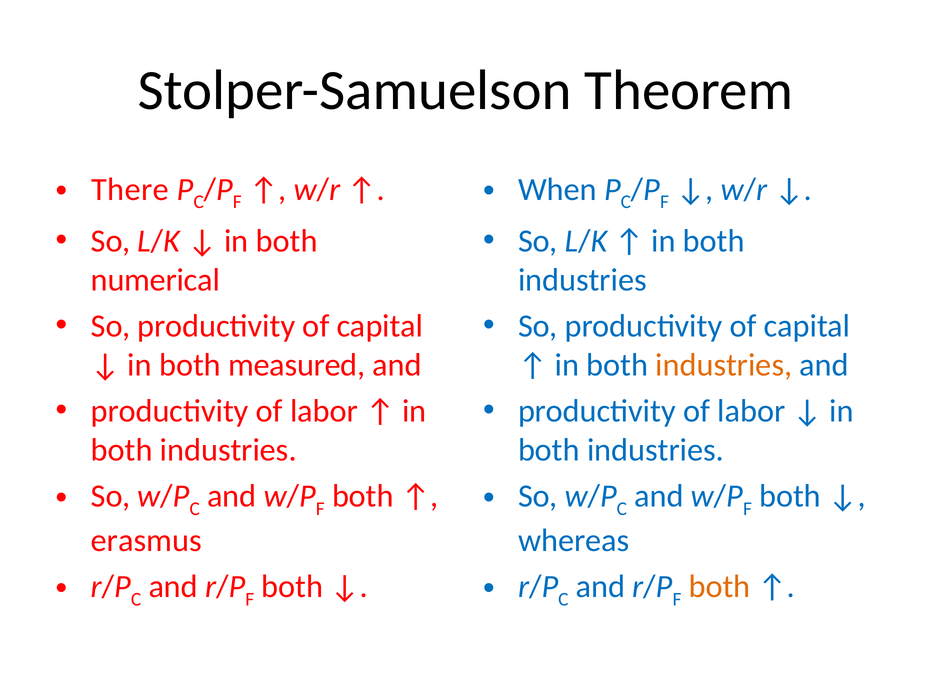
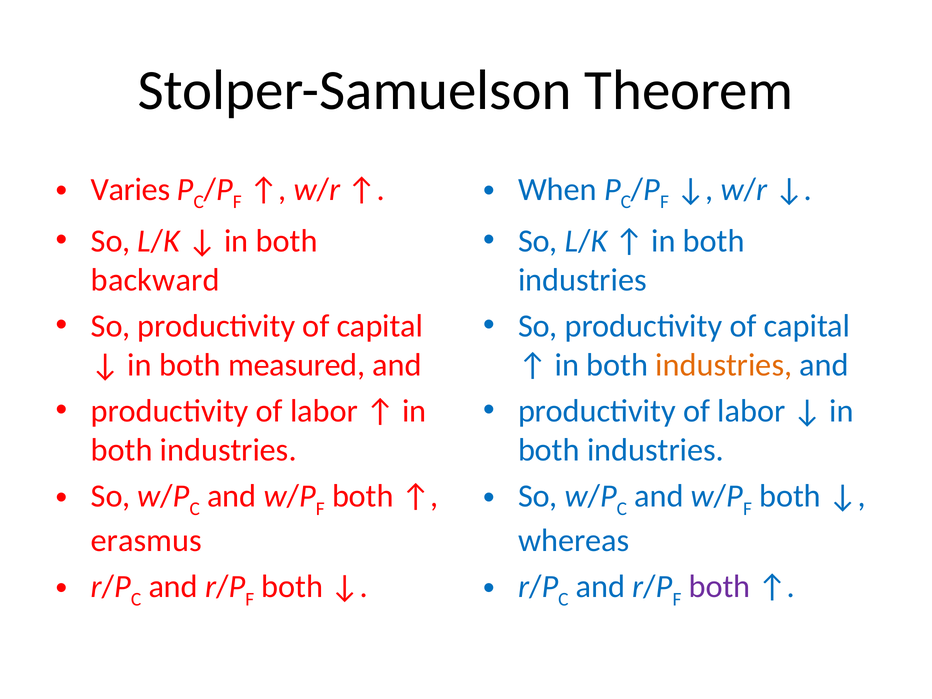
There: There -> Varies (130, 189)
numerical: numerical -> backward (155, 280)
both colour: orange -> purple (720, 587)
